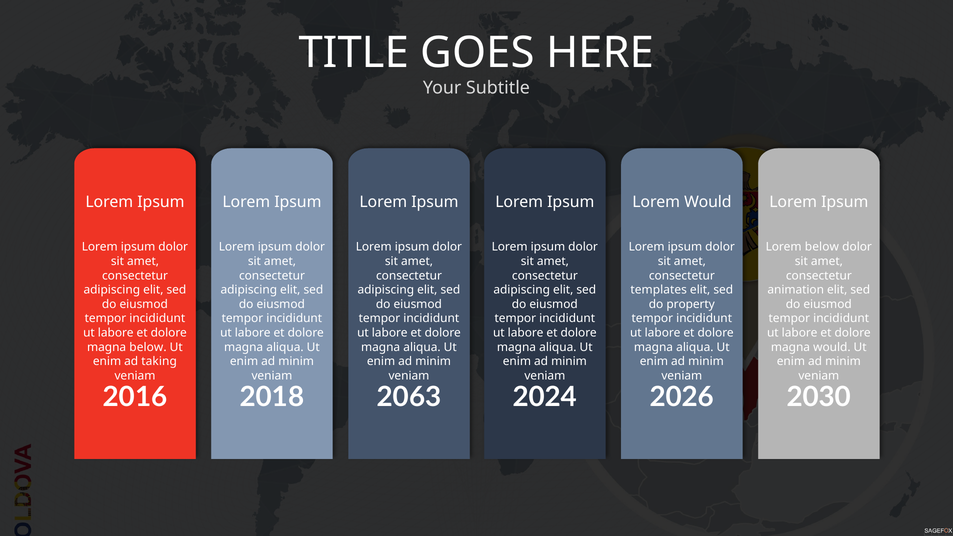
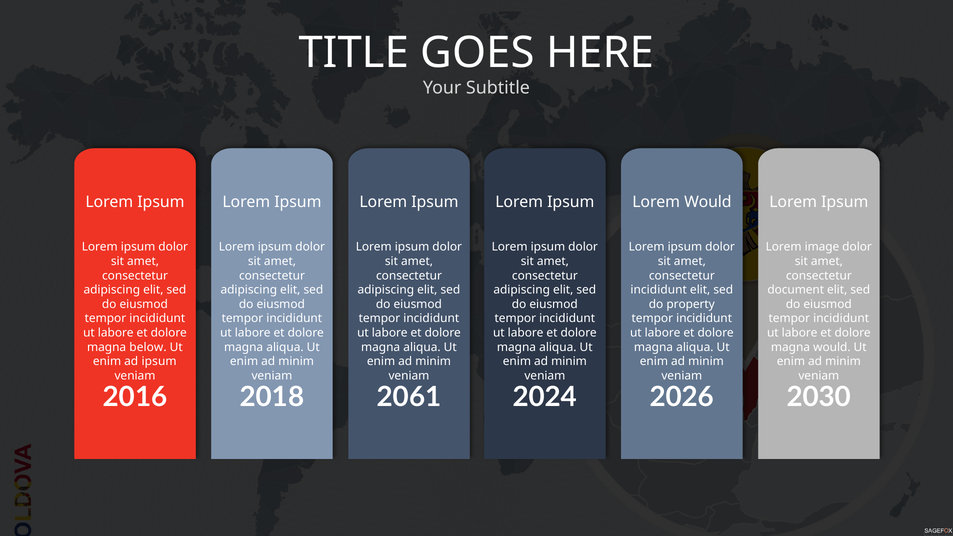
Lorem below: below -> image (822, 247)
templates: templates -> incididunt (659, 290)
animation: animation -> document (796, 290)
ad taking: taking -> ipsum (159, 361)
2063: 2063 -> 2061 (409, 397)
